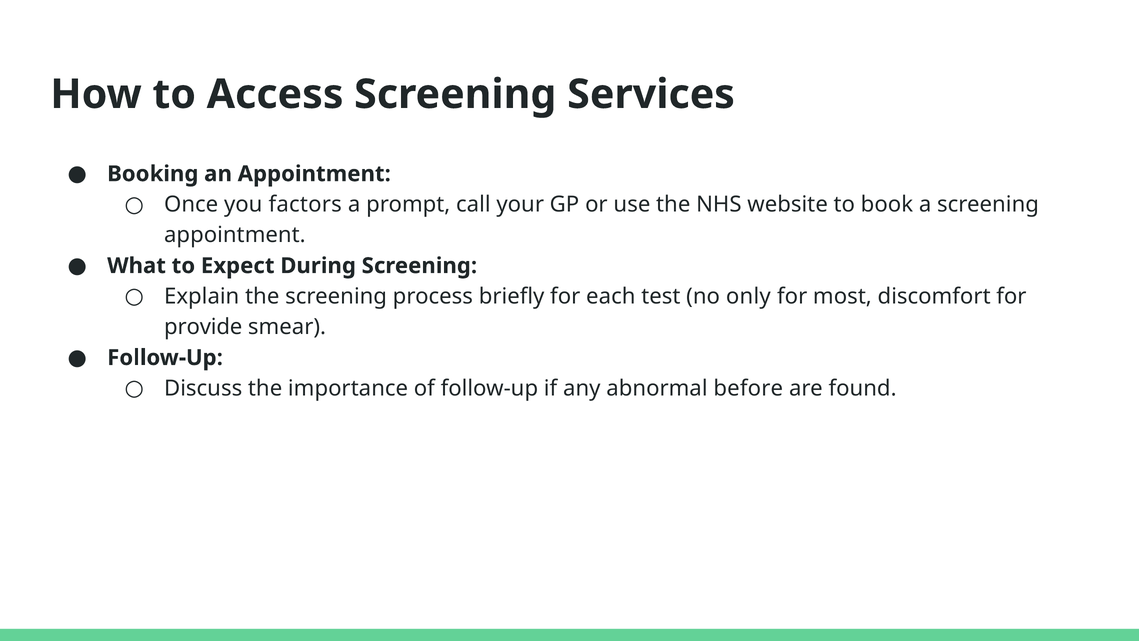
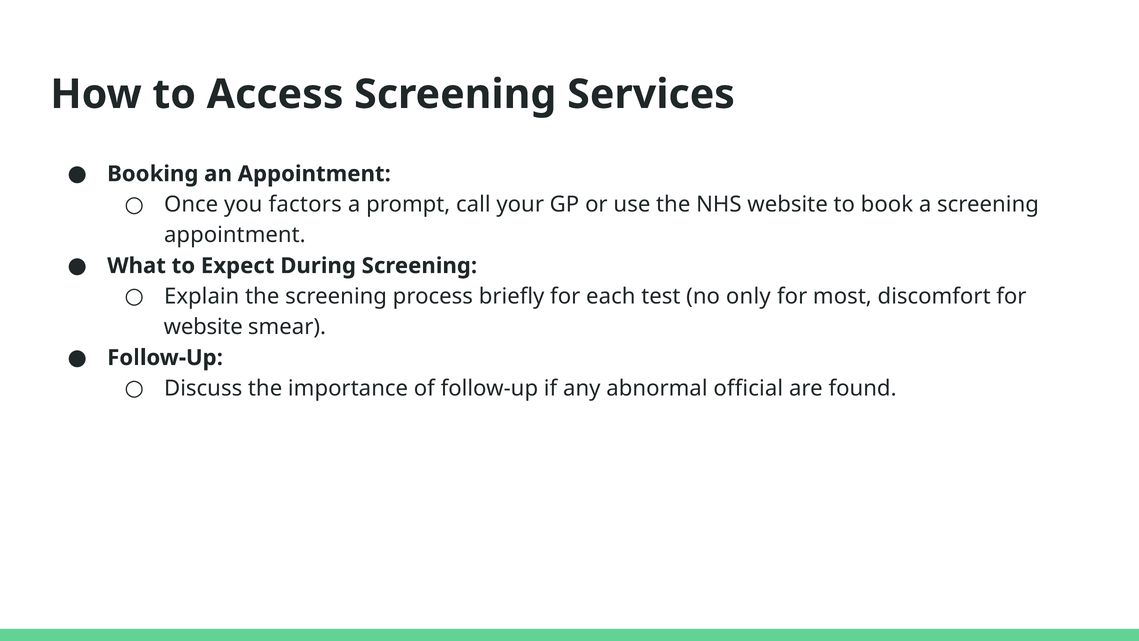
provide: provide -> website (203, 327)
before: before -> official (748, 388)
